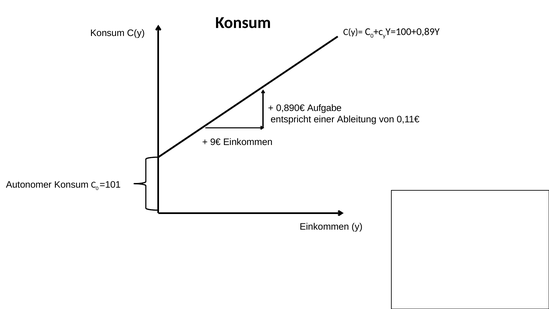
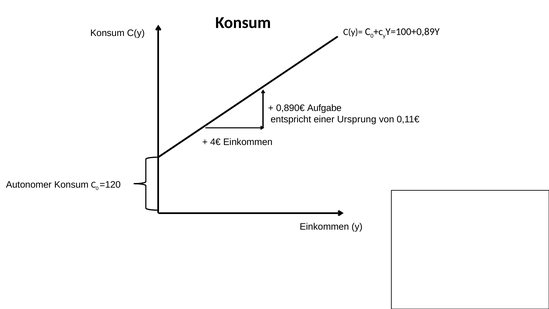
Ableitung: Ableitung -> Ursprung (357, 119)
9€: 9€ -> 4€ (215, 142)
=101: =101 -> =120 (110, 185)
